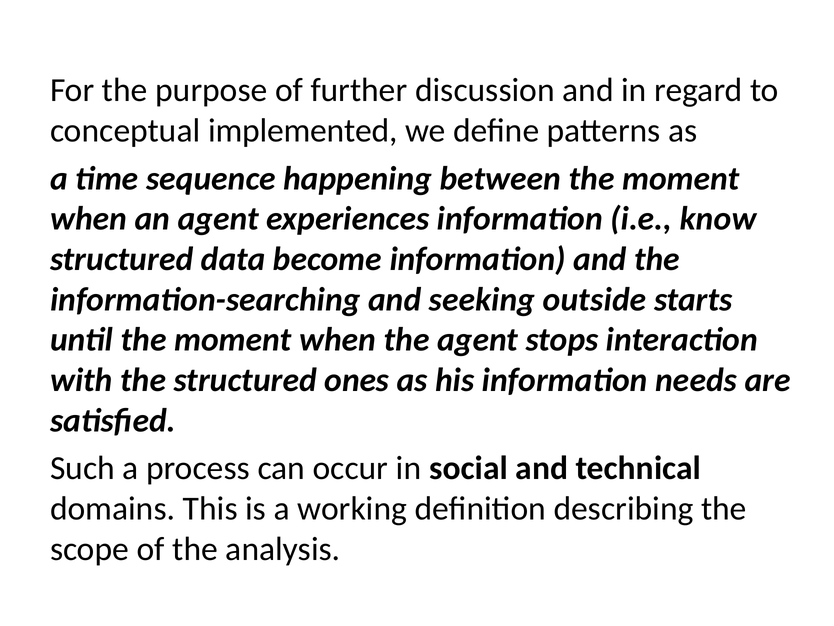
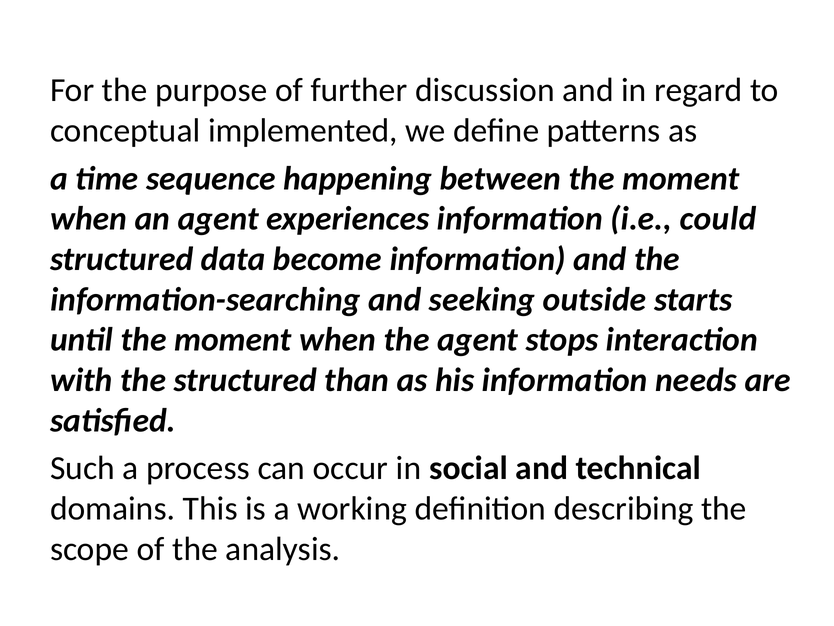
know: know -> could (718, 219)
ones: ones -> than (357, 380)
